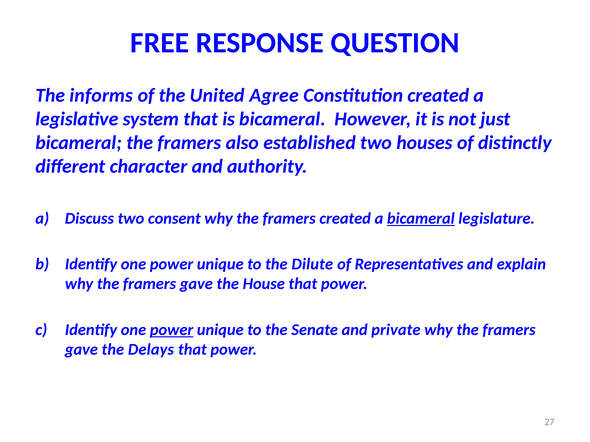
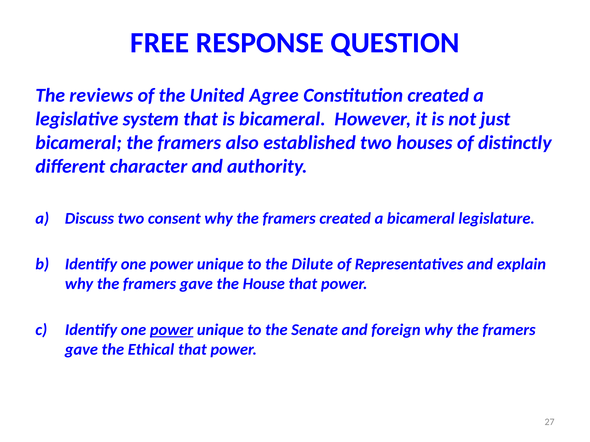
informs: informs -> reviews (101, 96)
bicameral underline: present -> none (421, 219)
private: private -> foreign (396, 330)
Delays: Delays -> Ethical (151, 350)
